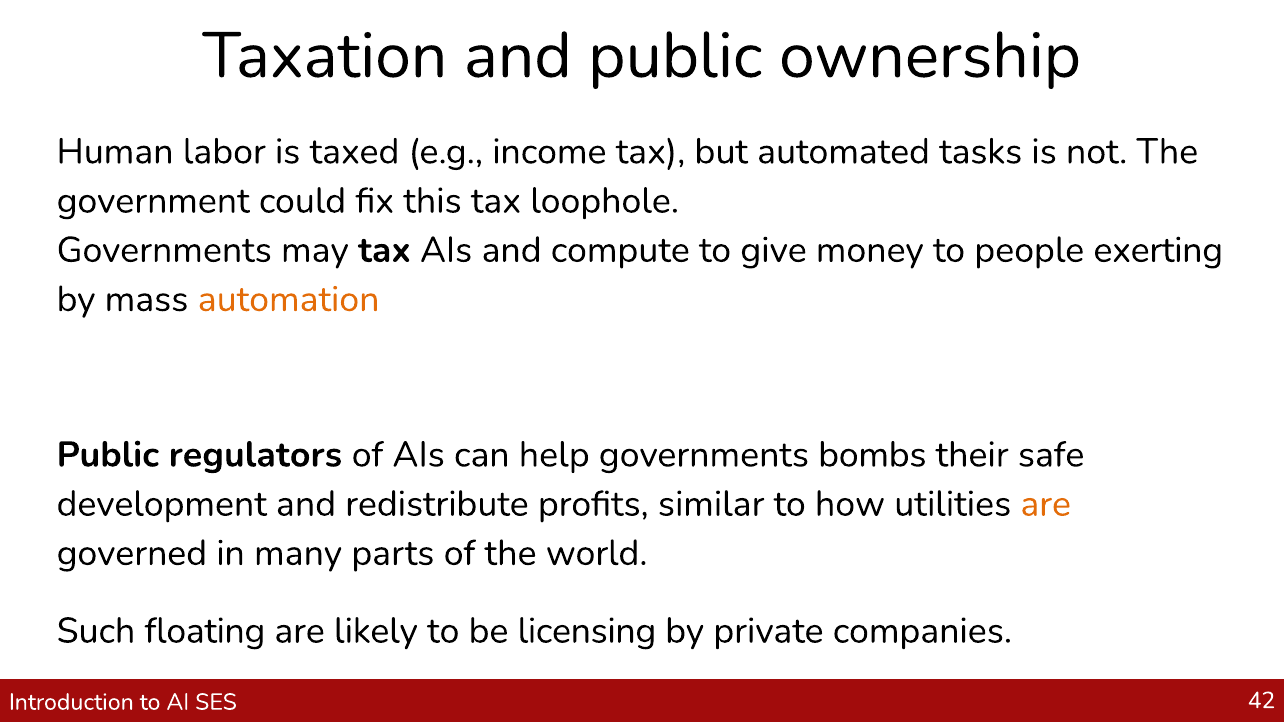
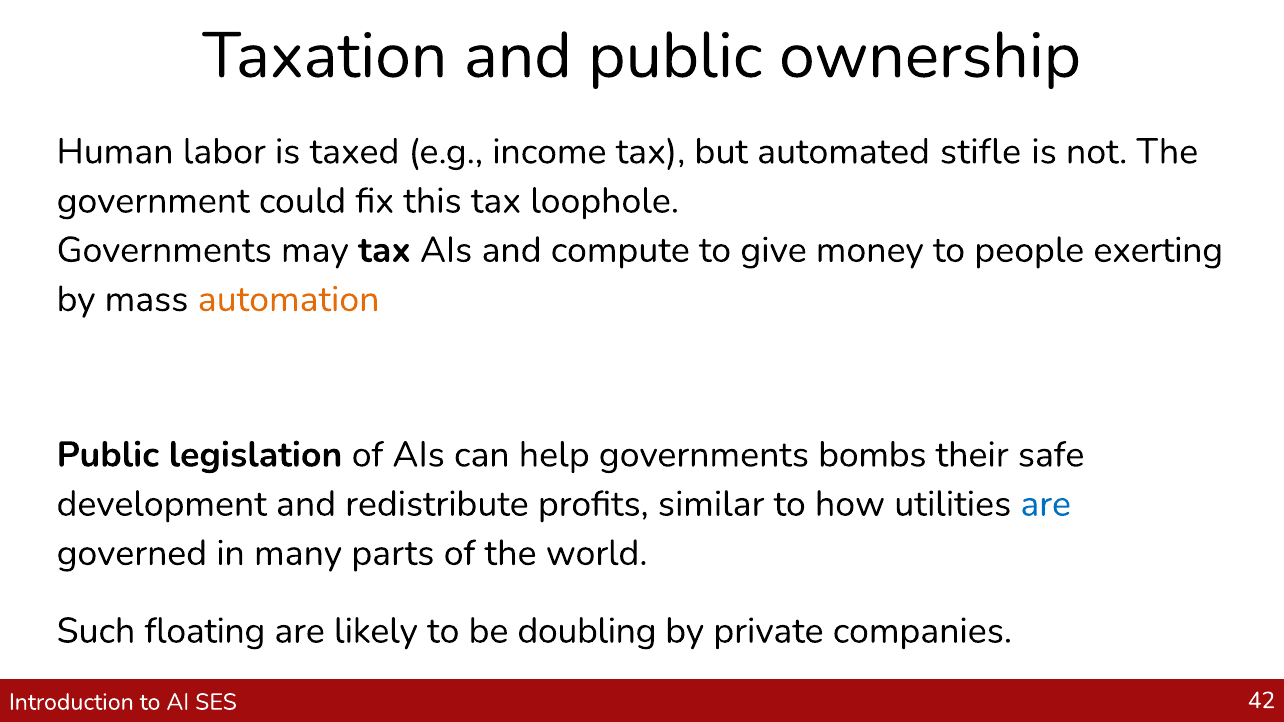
tasks: tasks -> stifle (981, 152)
regulators: regulators -> legislation (256, 455)
are colour: orange -> blue (1046, 504)
licensing: licensing -> doubling (587, 631)
